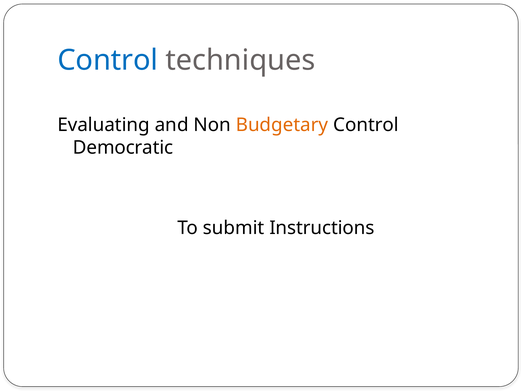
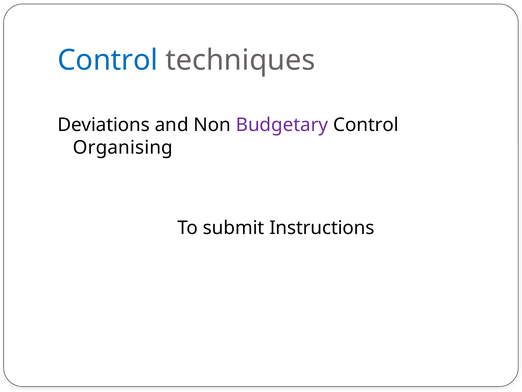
Evaluating: Evaluating -> Deviations (104, 125)
Budgetary colour: orange -> purple (282, 125)
Democratic: Democratic -> Organising (123, 147)
